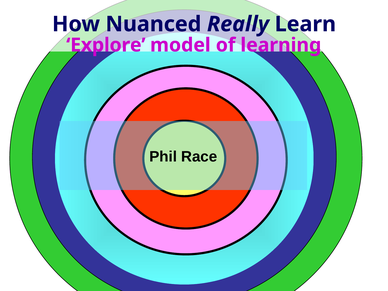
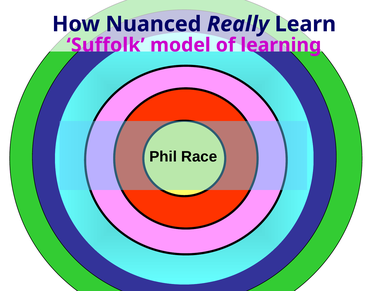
Explore: Explore -> Suffolk (106, 45)
